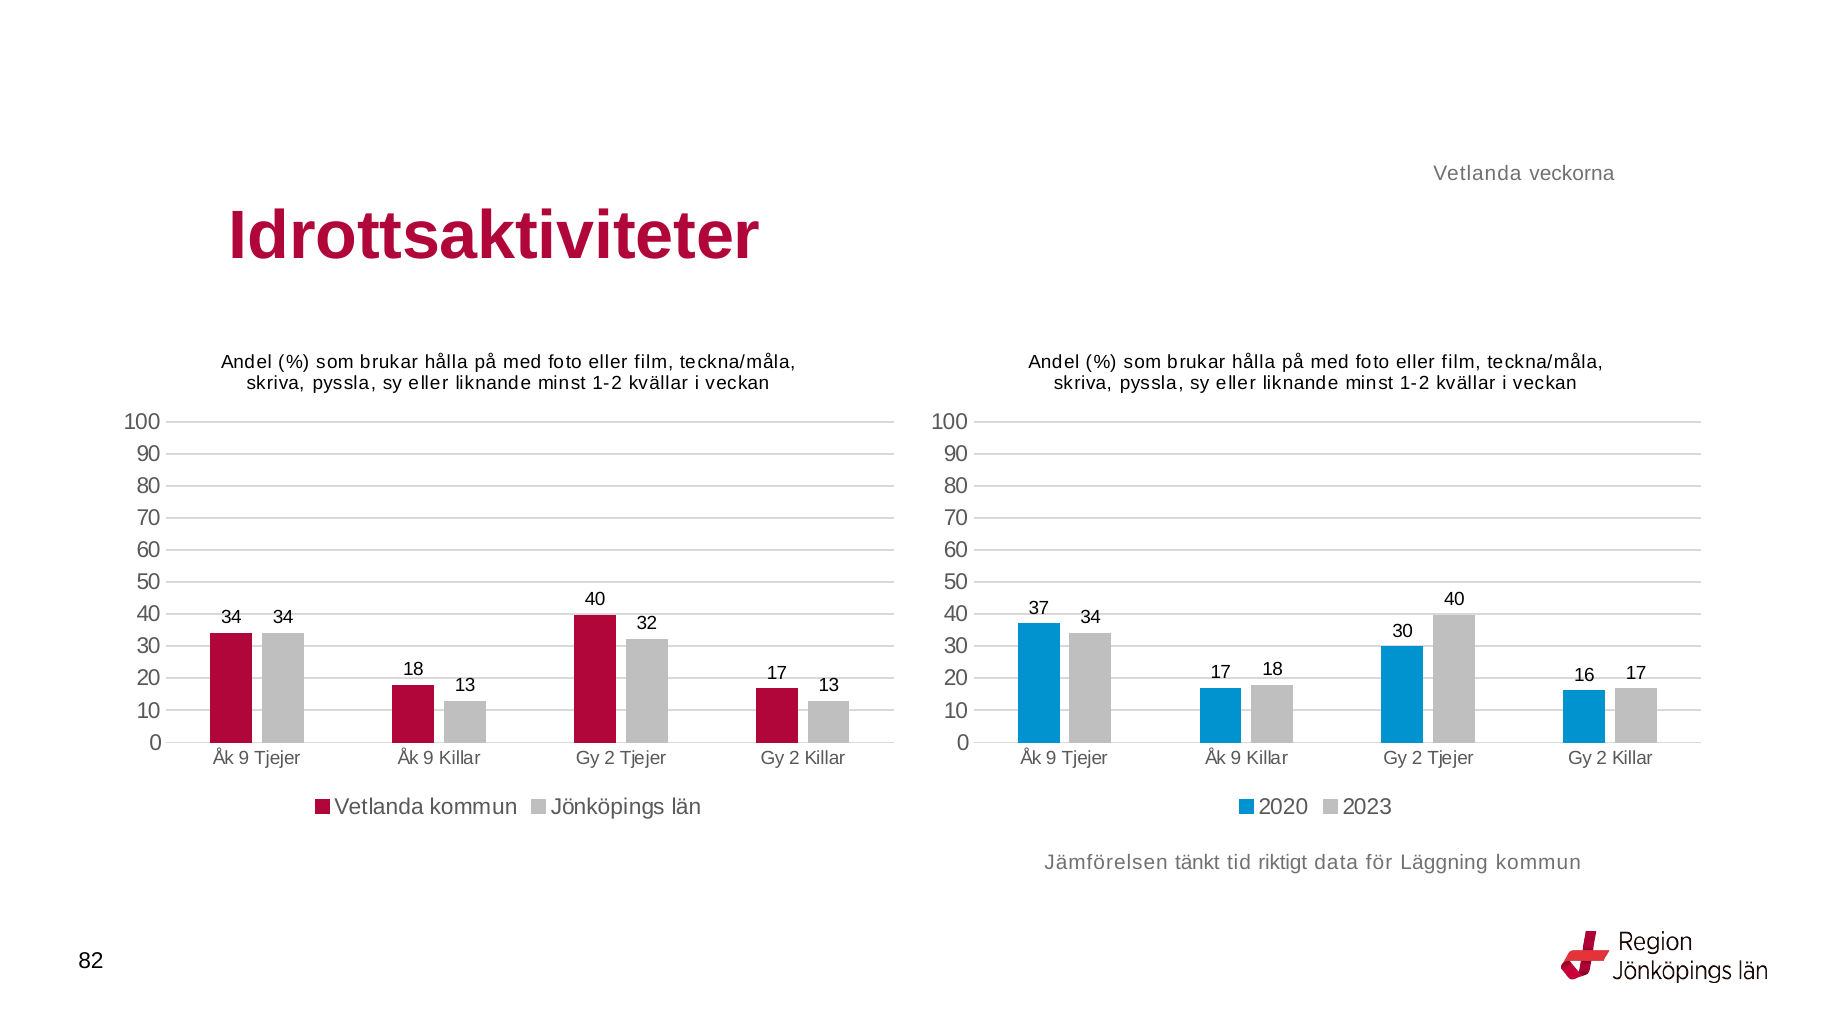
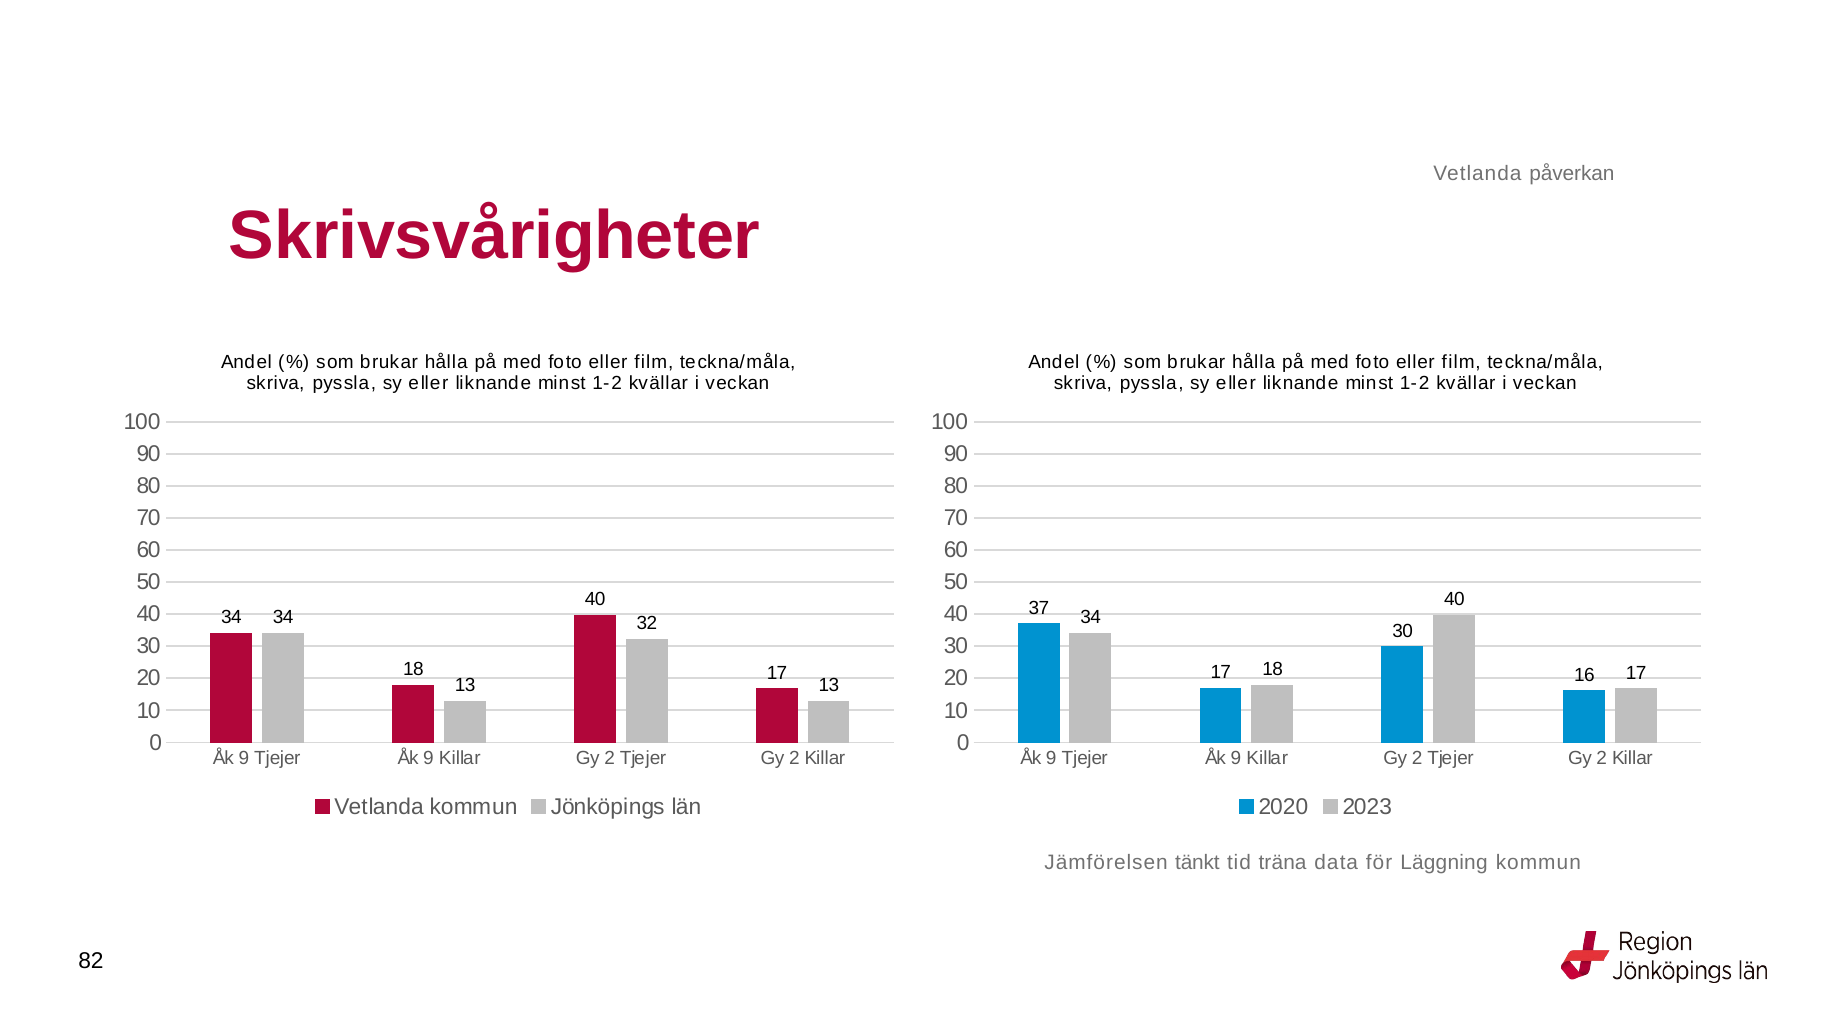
veckorna: veckorna -> påverkan (1572, 173)
Idrottsaktiviteter: Idrottsaktiviteter -> Skrivsvårigheter (495, 236)
riktigt: riktigt -> träna (1283, 862)
